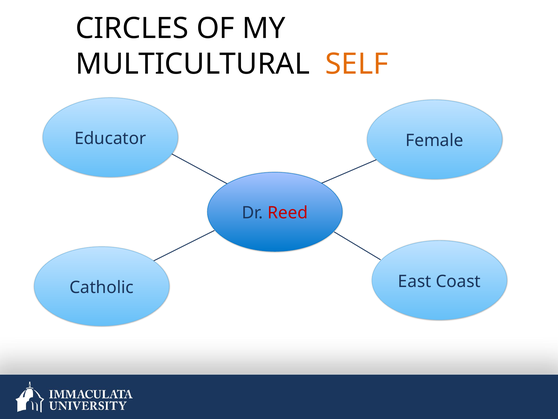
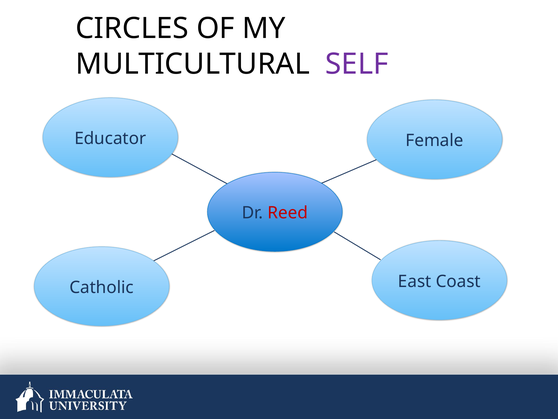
SELF colour: orange -> purple (357, 64)
